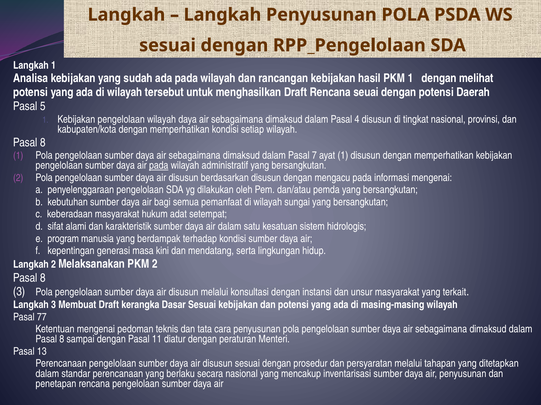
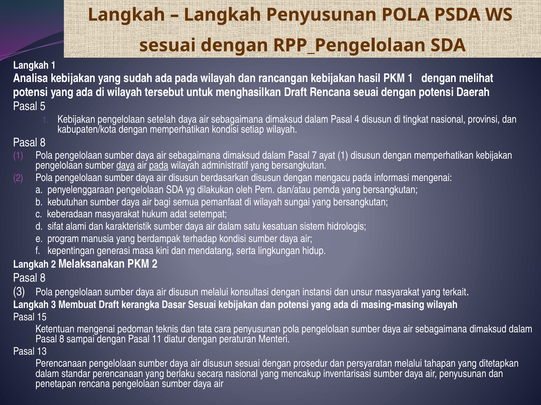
pengelolaan wilayah: wilayah -> setelah (161, 119)
daya underline: none -> present (126, 166)
77: 77 -> 15 (42, 317)
